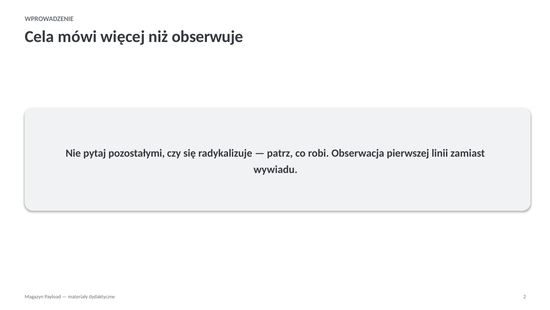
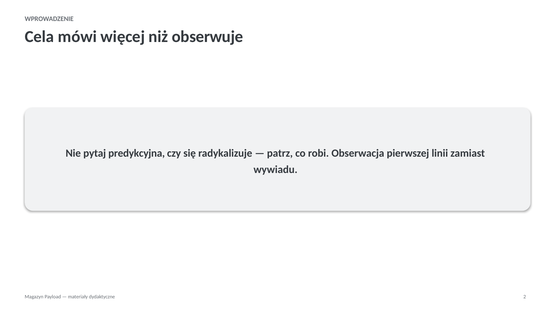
pozostałymi: pozostałymi -> predykcyjna (137, 153)
